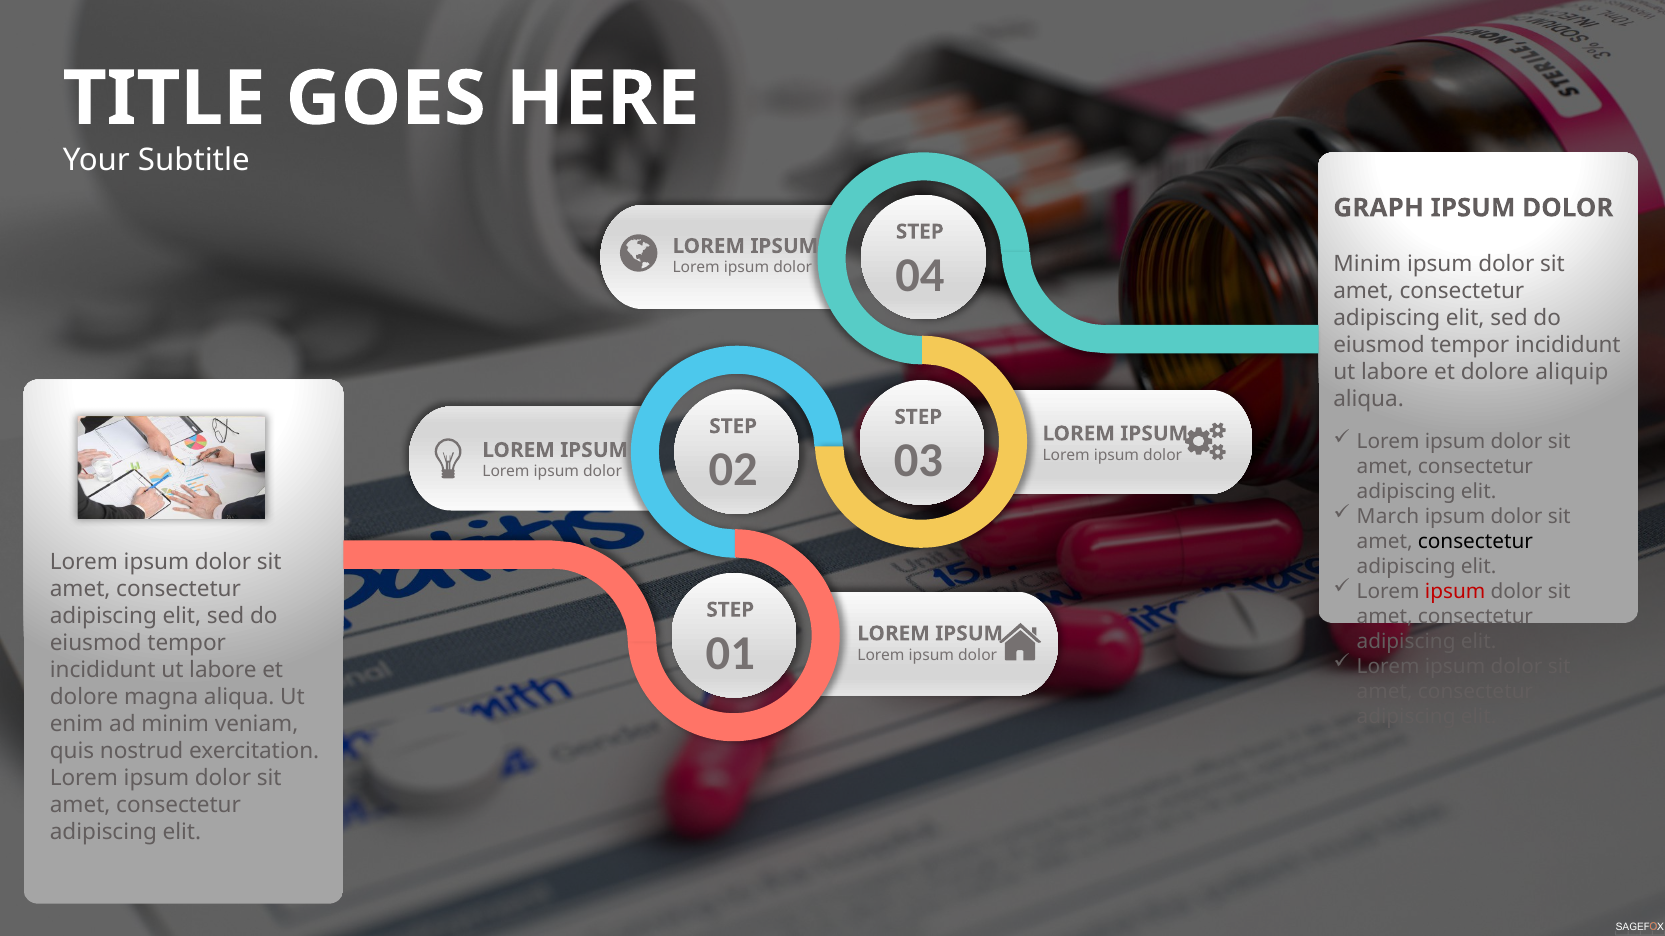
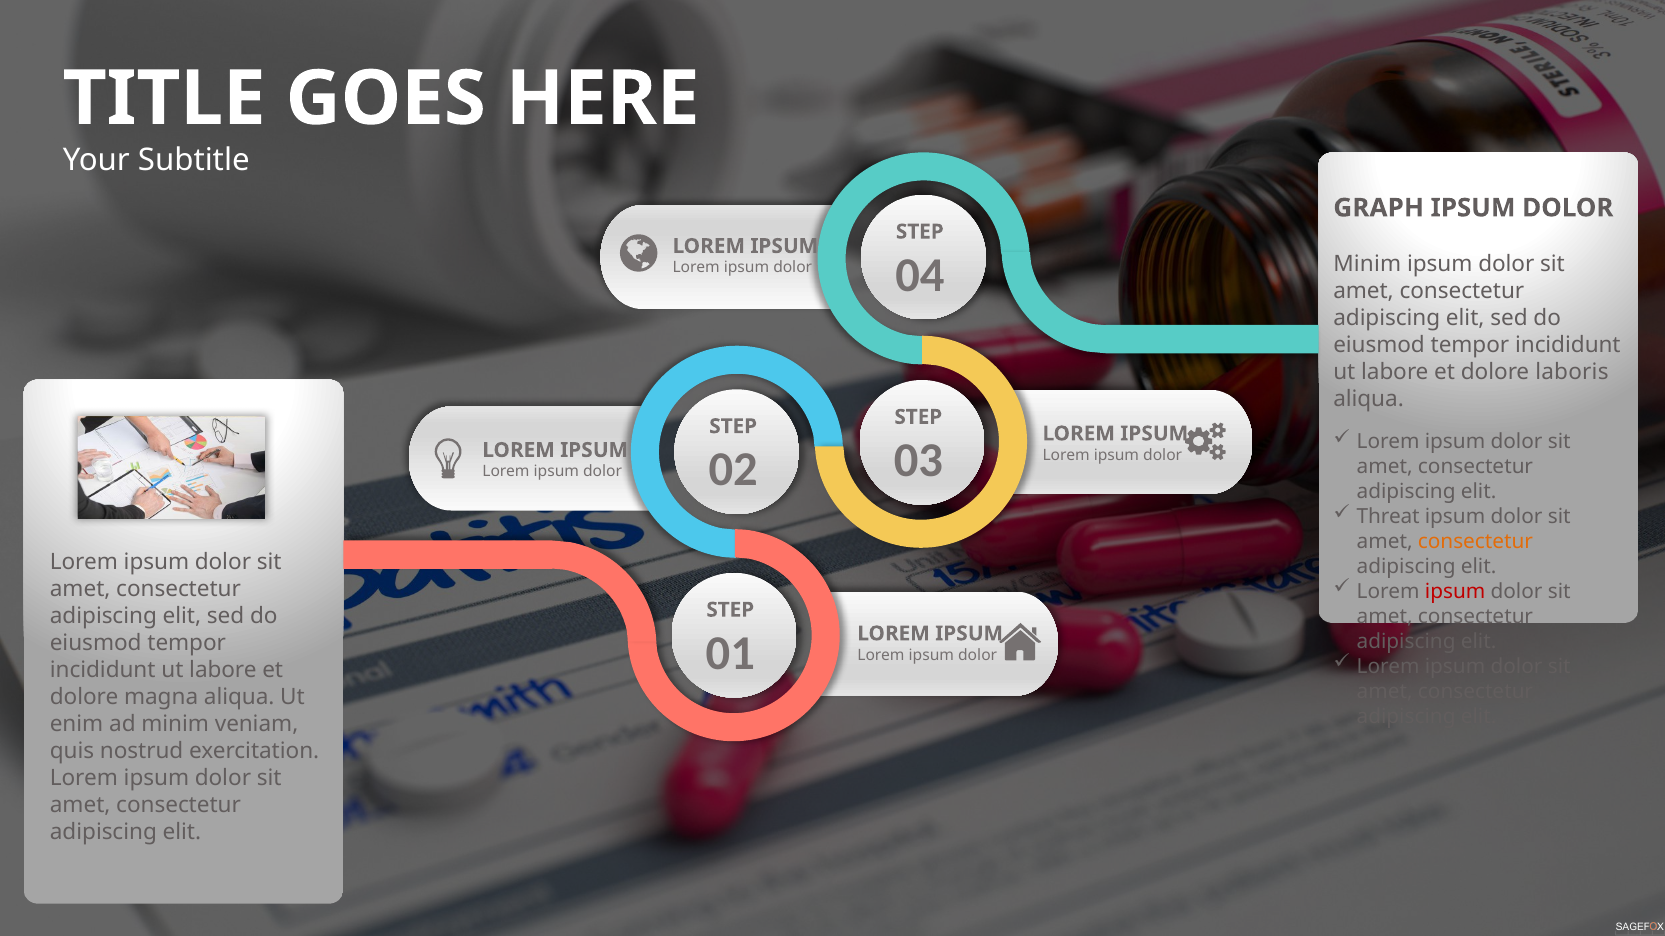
aliquip: aliquip -> laboris (1572, 372)
March: March -> Threat (1388, 517)
consectetur colour: black -> orange (1475, 542)
